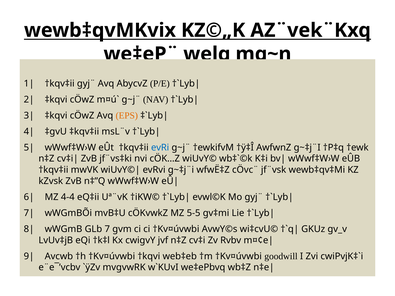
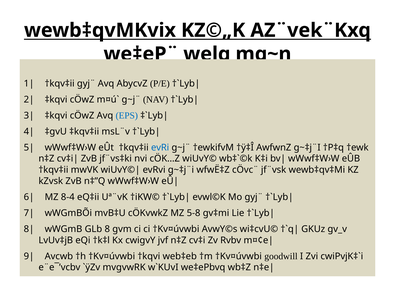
EPS colour: orange -> blue (127, 116)
4-4: 4-4 -> 8-4 (68, 197)
5-5: 5-5 -> 5-8 (194, 213)
7: 7 -> 8 (107, 229)
